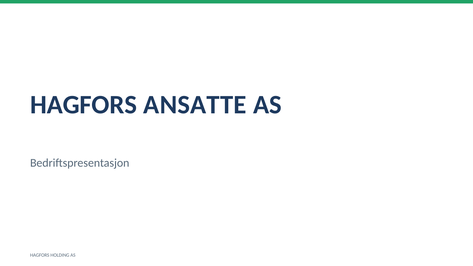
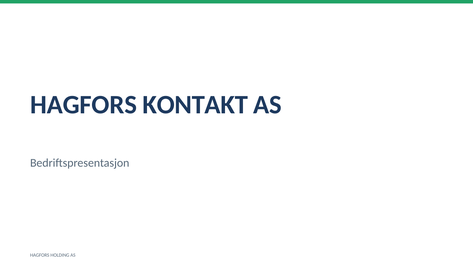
ANSATTE: ANSATTE -> KONTAKT (195, 105)
